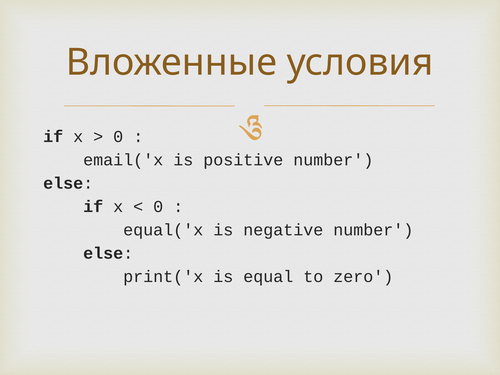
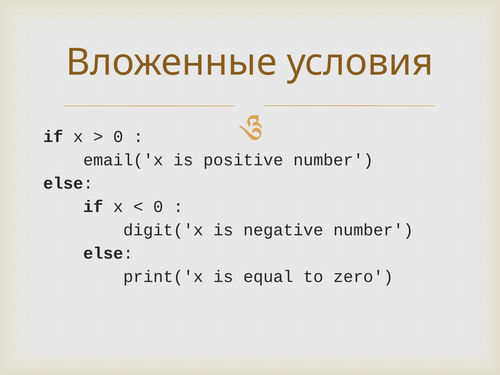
equal('x: equal('x -> digit('x (163, 230)
